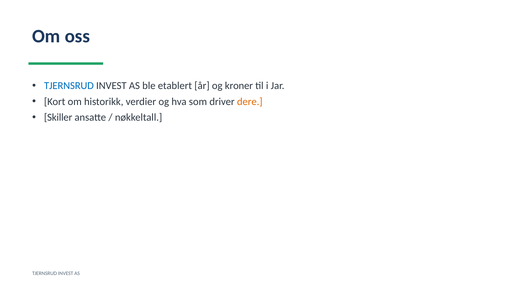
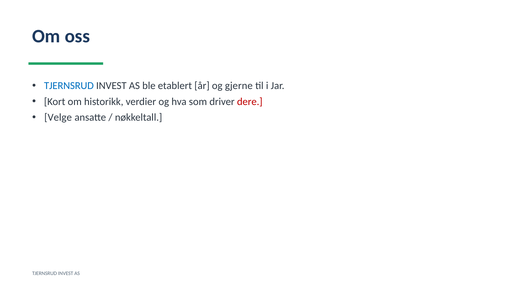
kroner: kroner -> gjerne (239, 86)
dere colour: orange -> red (250, 102)
Skiller: Skiller -> Velge (58, 117)
